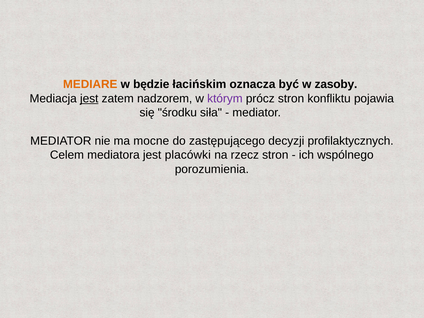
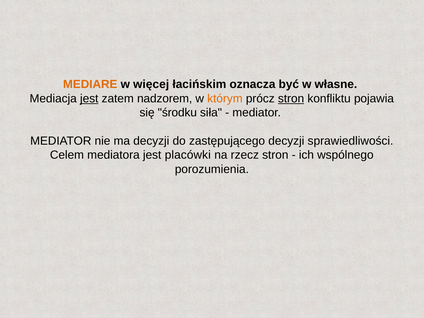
będzie: będzie -> więcej (151, 84)
zasoby: zasoby -> własne (336, 84)
którym colour: purple -> orange (225, 99)
stron underline: none -> present (291, 99)
ma mocne: mocne -> decyzji (151, 141)
profilaktycznych: profilaktycznych -> sprawiedliwości (351, 141)
